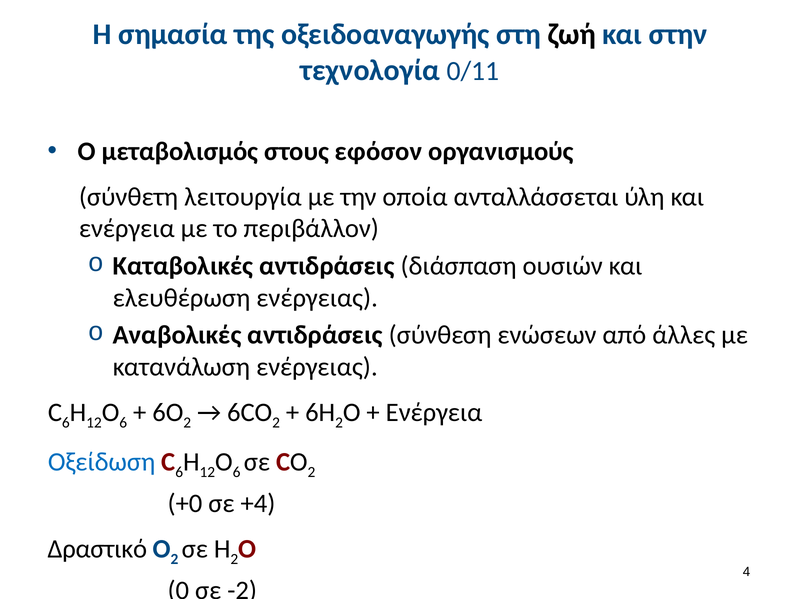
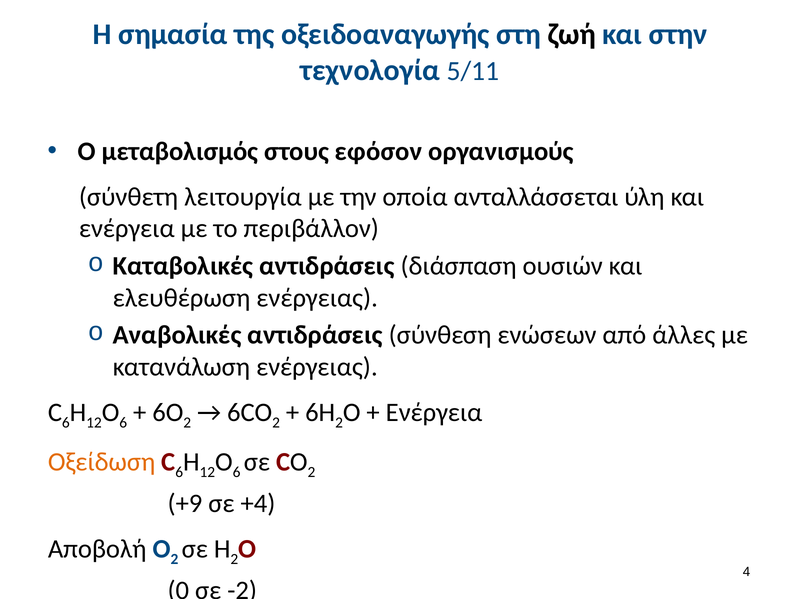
0/11: 0/11 -> 5/11 (473, 71)
Οξείδωση colour: blue -> orange (102, 462)
+0: +0 -> +9 (185, 503)
Δραστικό: Δραστικό -> Αποβολή (97, 548)
